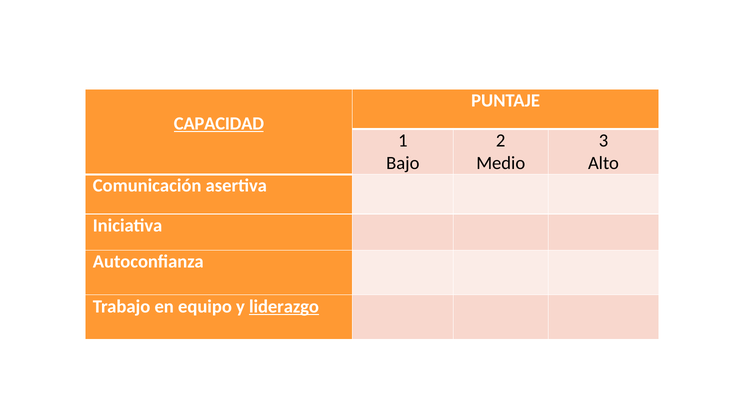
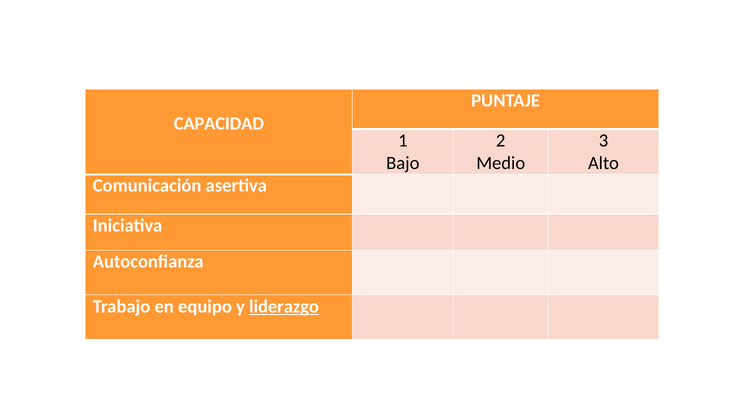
CAPACIDAD underline: present -> none (219, 123)
